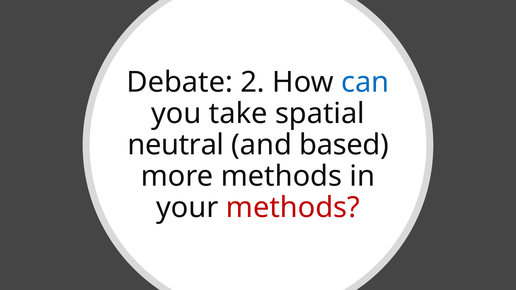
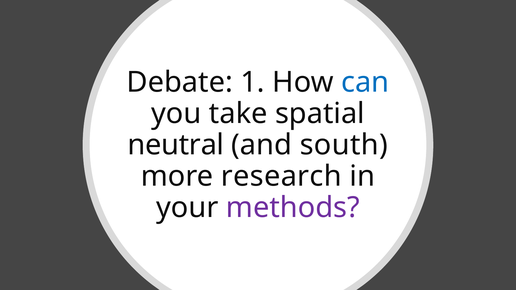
2: 2 -> 1 (253, 82)
based: based -> south (344, 145)
more methods: methods -> research (281, 176)
methods colour: red -> purple (293, 208)
